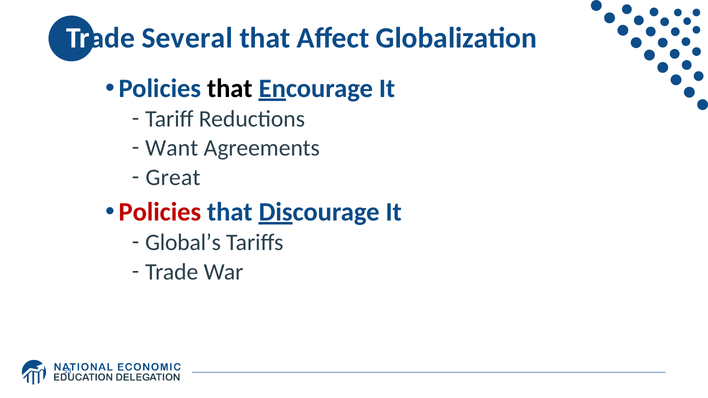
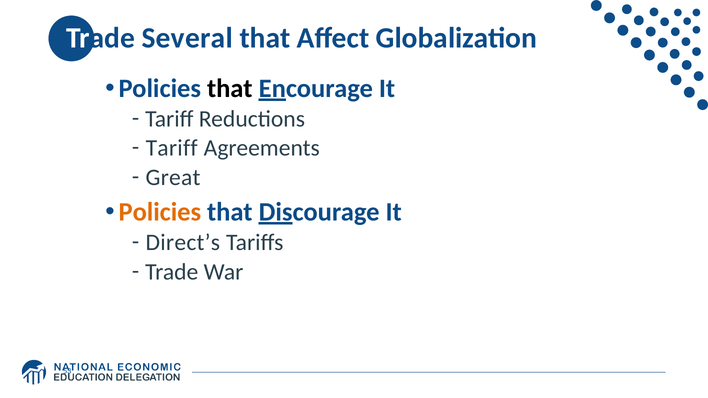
Want: Want -> Tariff (172, 148)
Policies colour: red -> orange (160, 212)
Global’s: Global’s -> Direct’s (183, 243)
